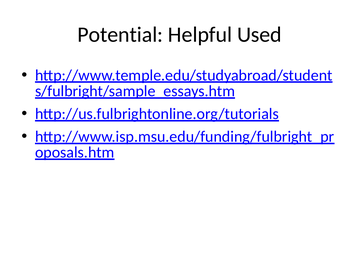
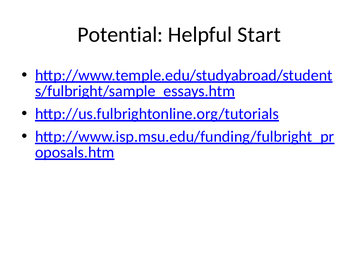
Used: Used -> Start (259, 35)
